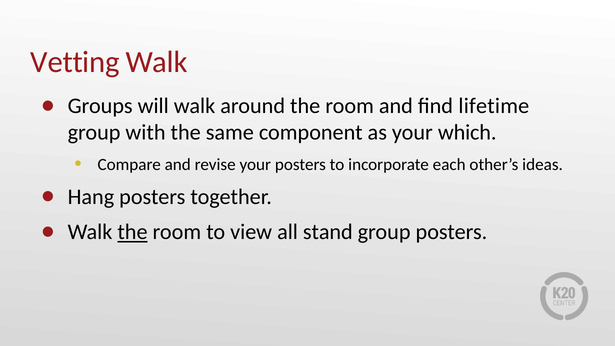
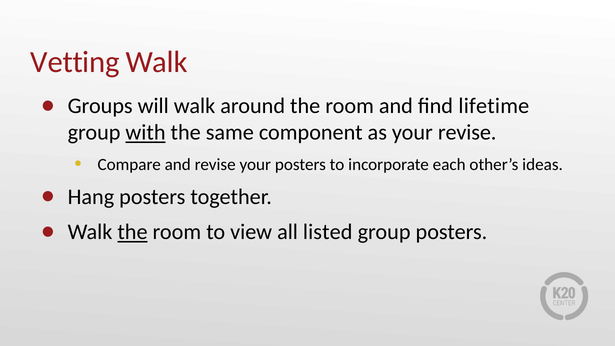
with underline: none -> present (146, 133)
your which: which -> revise (467, 133)
stand: stand -> listed (328, 232)
